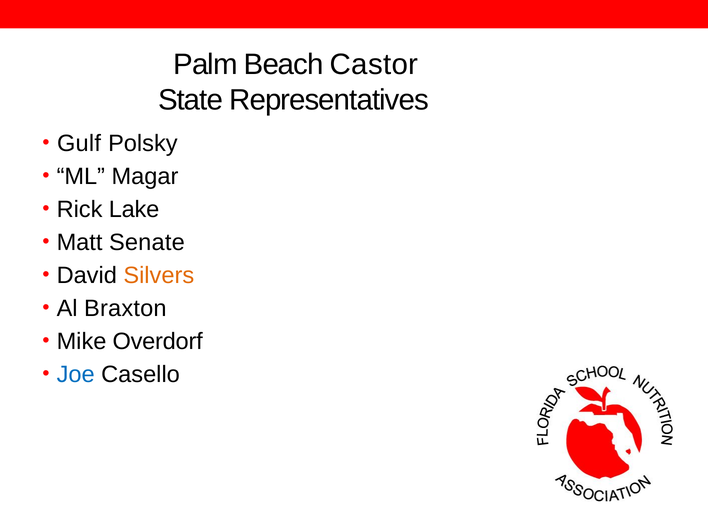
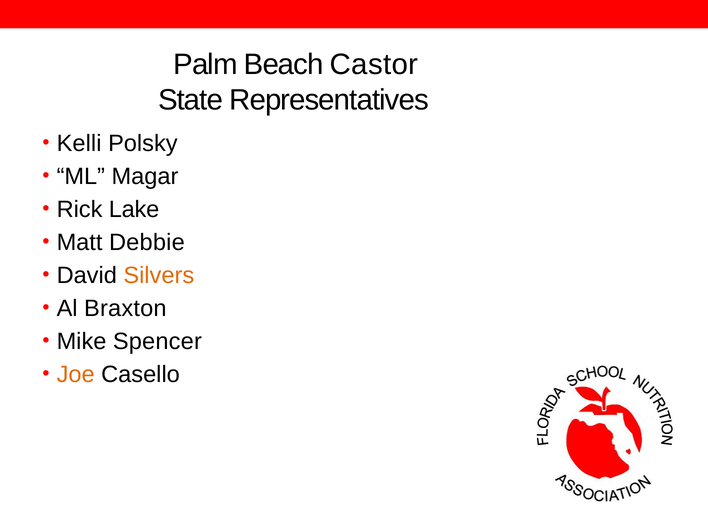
Gulf: Gulf -> Kelli (79, 143)
Senate: Senate -> Debbie (147, 242)
Overdorf: Overdorf -> Spencer (157, 341)
Joe colour: blue -> orange (76, 374)
